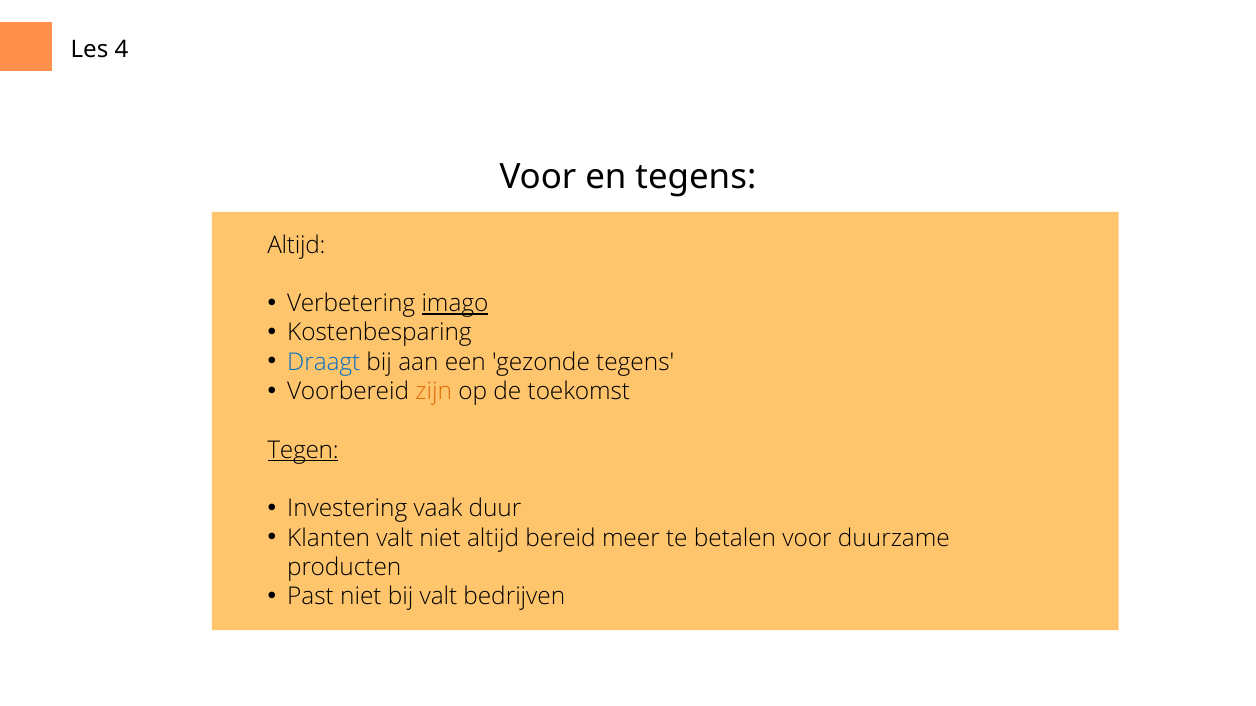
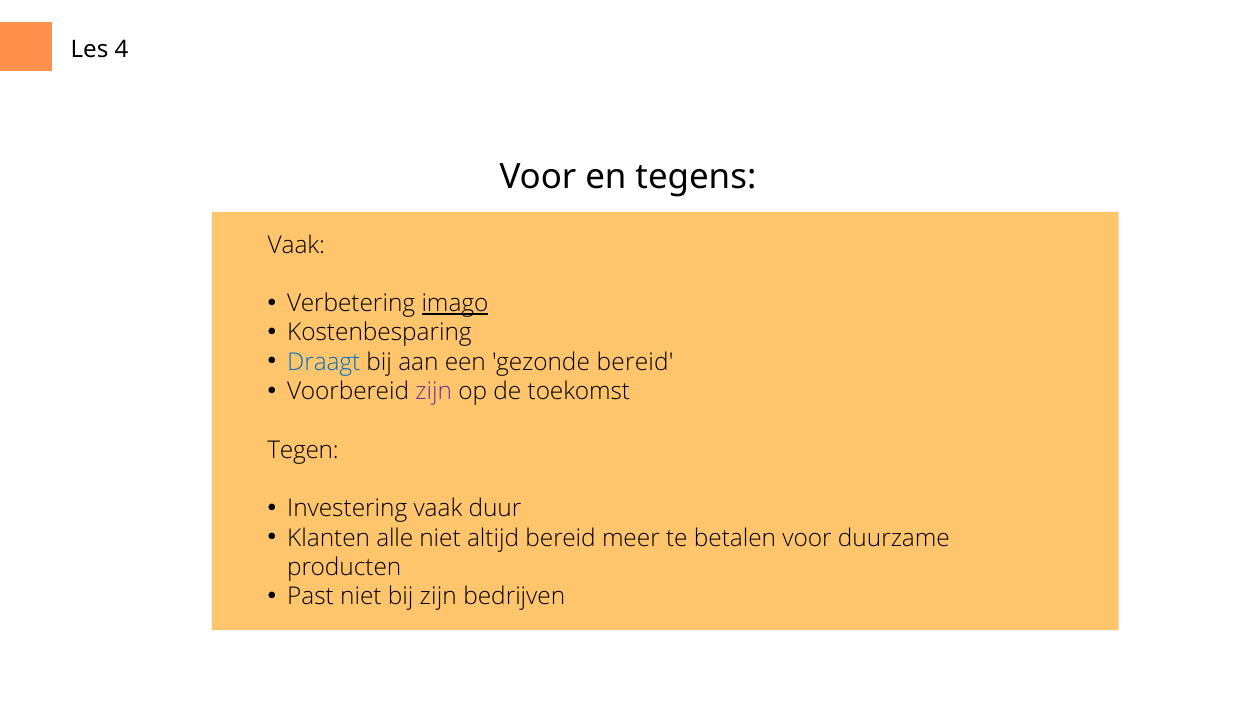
Altijd: Altijd -> Vaak (296, 245)
gezonde tegens: tegens -> bereid (635, 362)
zijn colour: orange -> purple (434, 392)
Tegen underline: present -> none (303, 450)
Klanten valt: valt -> alle (395, 538)
bij valt: valt -> zijn (438, 597)
